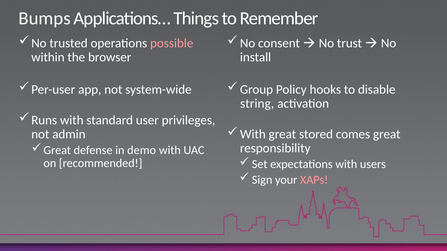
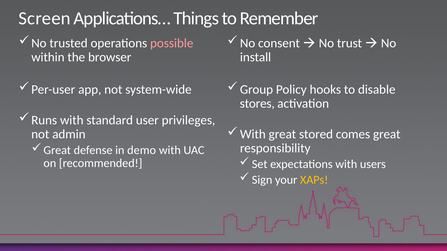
Bumps: Bumps -> Screen (45, 18)
string: string -> stores (257, 104)
XAPs colour: pink -> yellow (314, 180)
